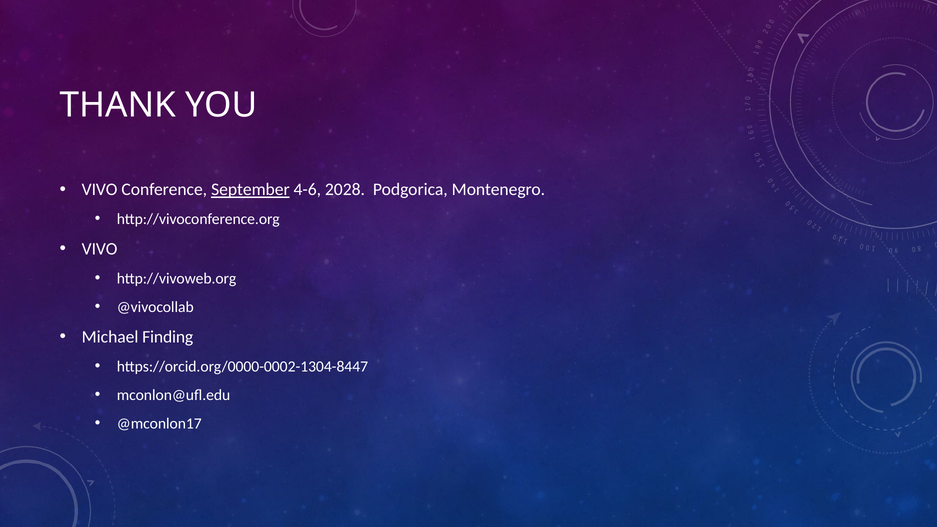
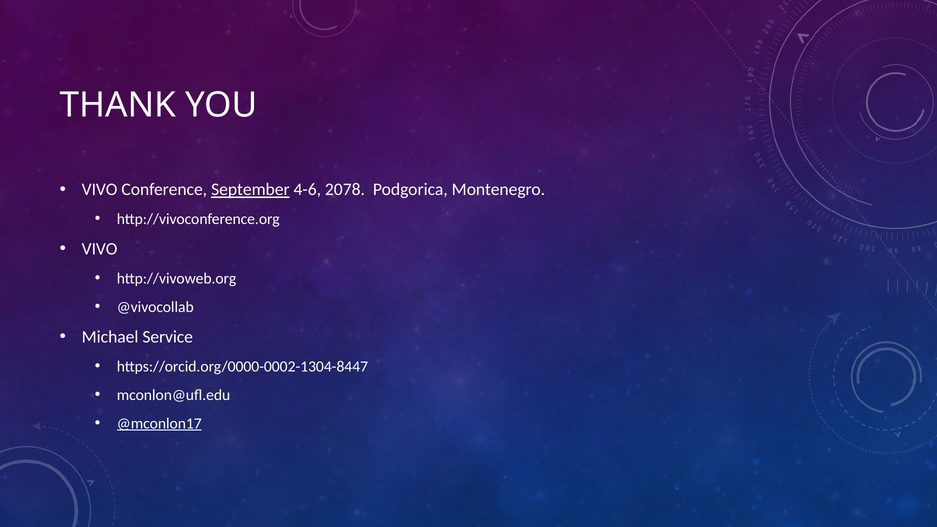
2028: 2028 -> 2078 (345, 190)
Finding: Finding -> Service (168, 337)
@mconlon17 underline: none -> present (159, 423)
